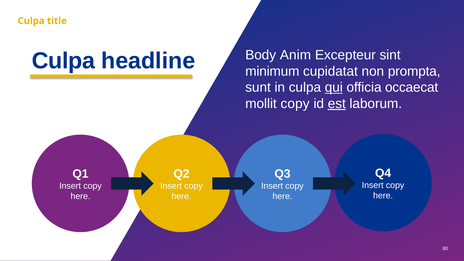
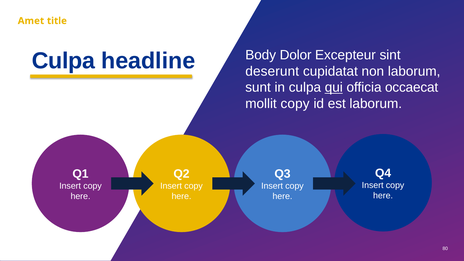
Culpa: Culpa -> Amet (31, 21)
Anim: Anim -> Dolor (296, 55)
minimum: minimum -> deserunt (272, 71)
non prompta: prompta -> laborum (414, 71)
est underline: present -> none (337, 104)
